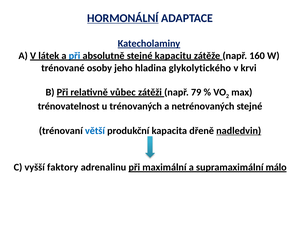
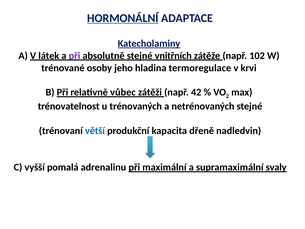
při colour: blue -> purple (74, 56)
kapacitu: kapacitu -> vnitřních (173, 56)
160: 160 -> 102 (257, 56)
glykolytického: glykolytického -> termoregulace (200, 68)
79: 79 -> 42 (196, 92)
nadledvin underline: present -> none (239, 131)
faktory: faktory -> pomalá (63, 167)
málo: málo -> svaly (276, 167)
